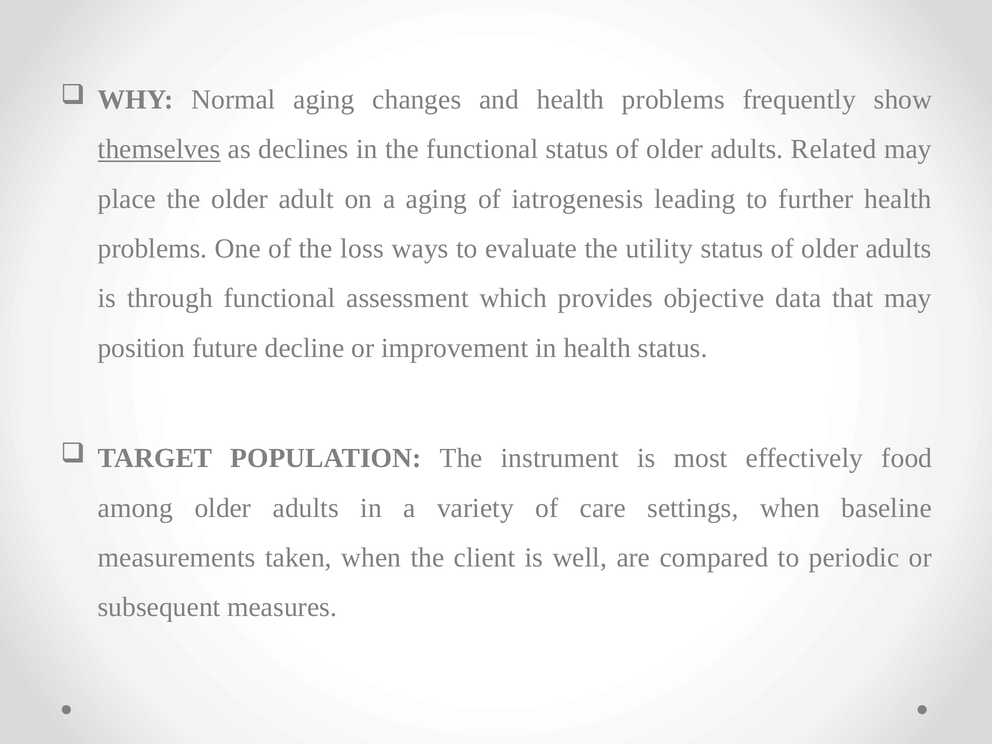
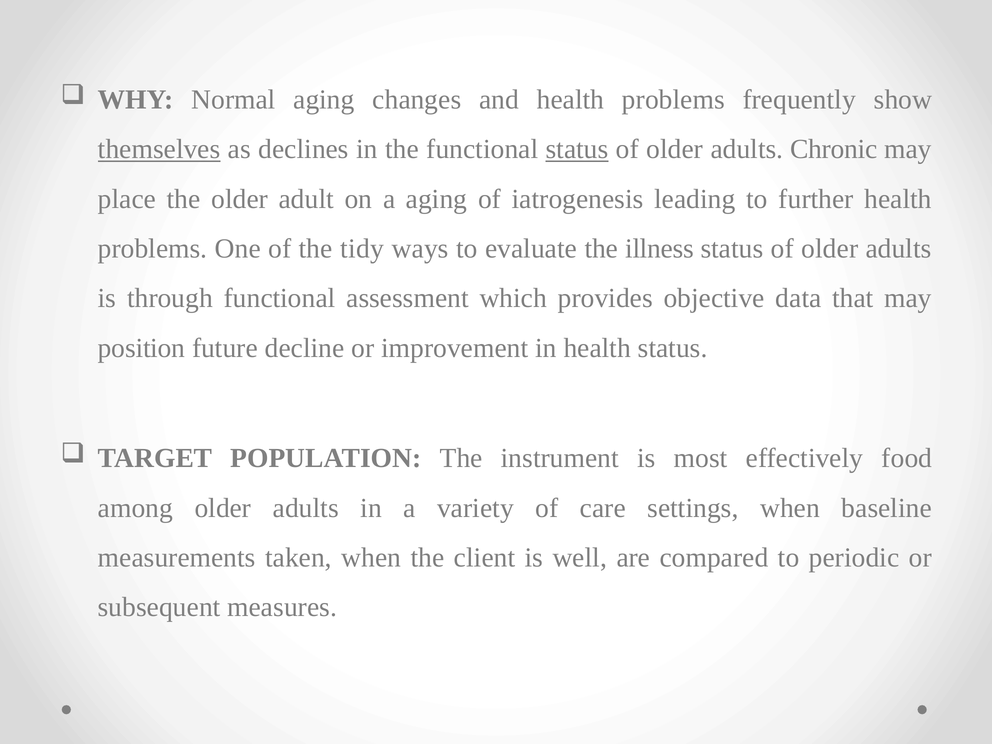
status underline: none -> present (577, 149)
Related: Related -> Chronic (834, 149)
loss: loss -> tidy (362, 249)
utility: utility -> illness (660, 249)
